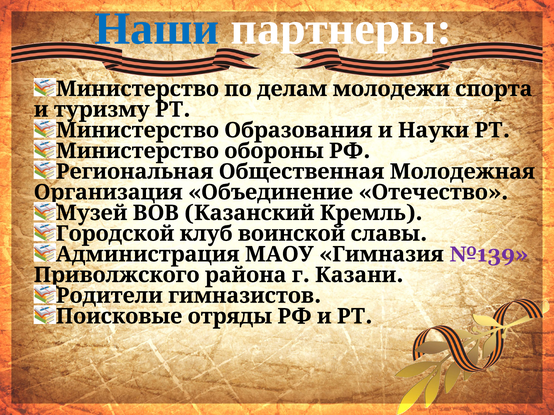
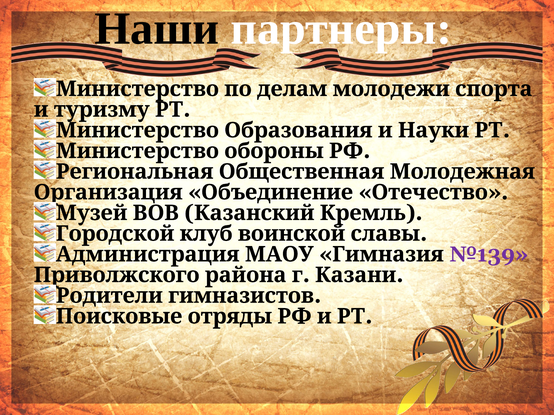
Наши colour: blue -> black (157, 29)
